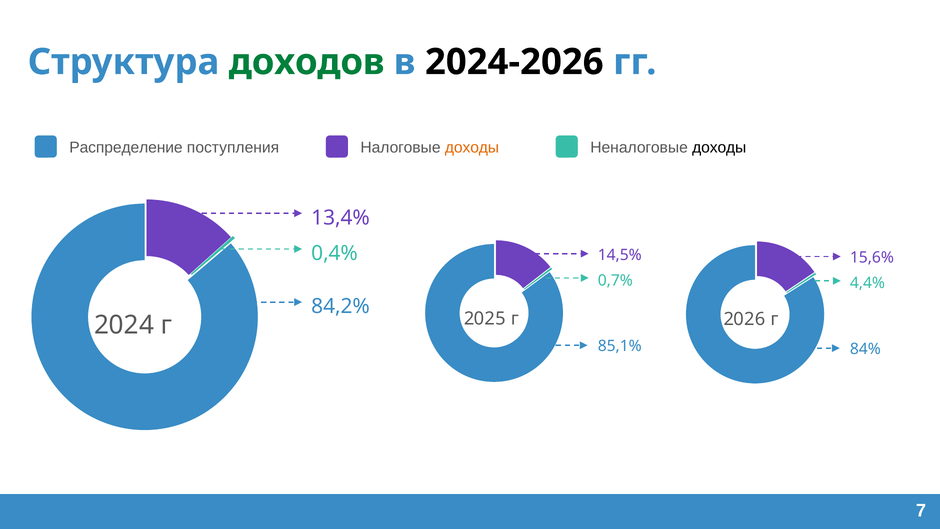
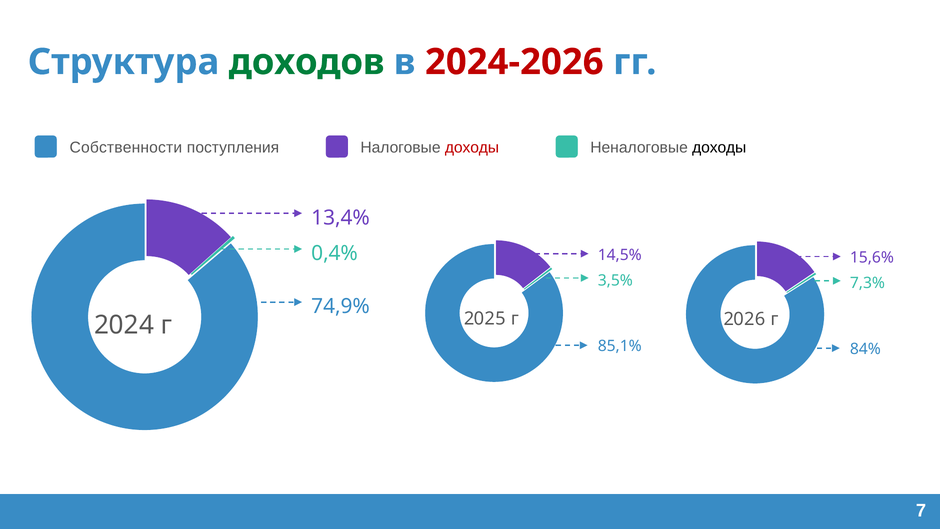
2024-2026 colour: black -> red (514, 62)
Распределение: Распределение -> Собственности (126, 147)
доходы colour: orange -> red (472, 147)
0,7%: 0,7% -> 3,5% (615, 280)
4,4%: 4,4% -> 7,3% (867, 283)
84,2%: 84,2% -> 74,9% (341, 306)
